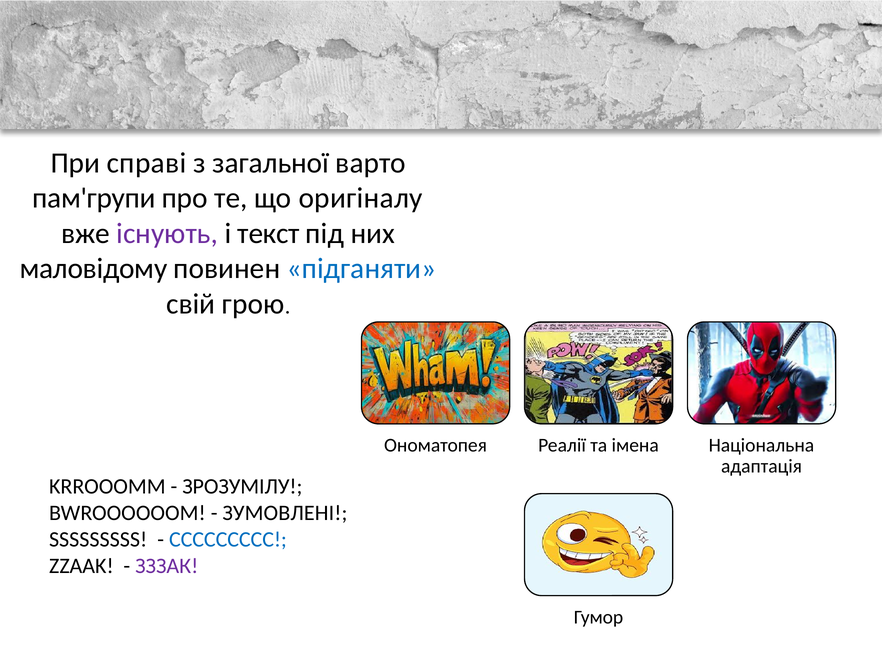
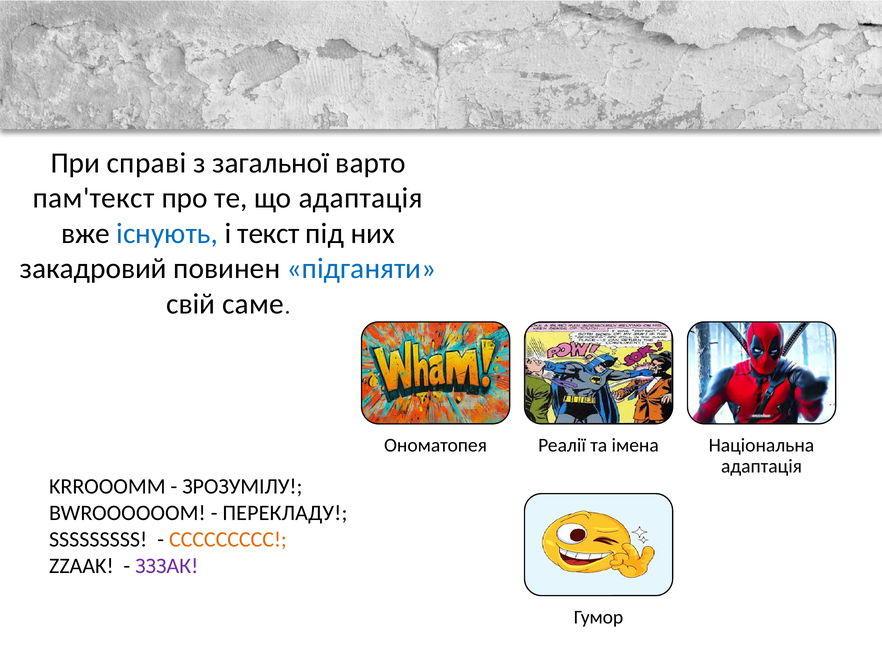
пам'групи: пам'групи -> пам'текст (94, 198)
що оригіналу: оригіналу -> адаптація (361, 198)
існують colour: purple -> blue (167, 234)
маловідому: маловідому -> закадровий (93, 269)
грою: грою -> саме (253, 304)
ЗУМОВЛЕНІ: ЗУМОВЛЕНІ -> ПЕРЕКЛАДУ (285, 514)
ССССССССС colour: blue -> orange (228, 540)
